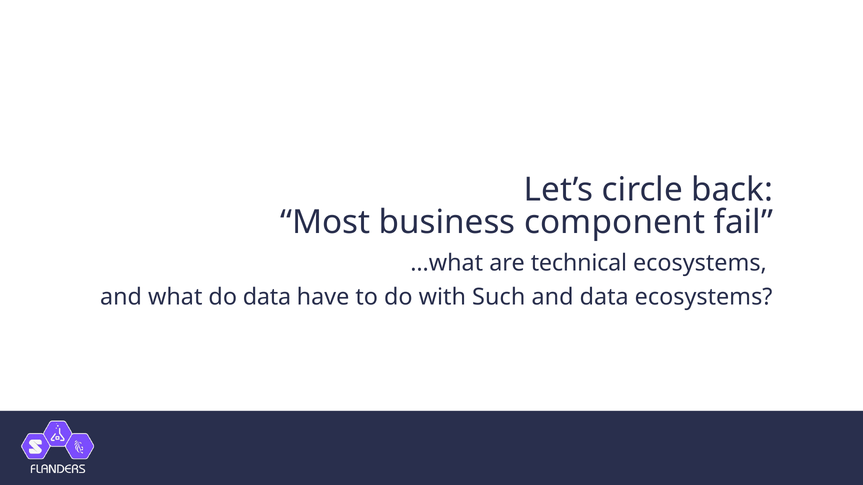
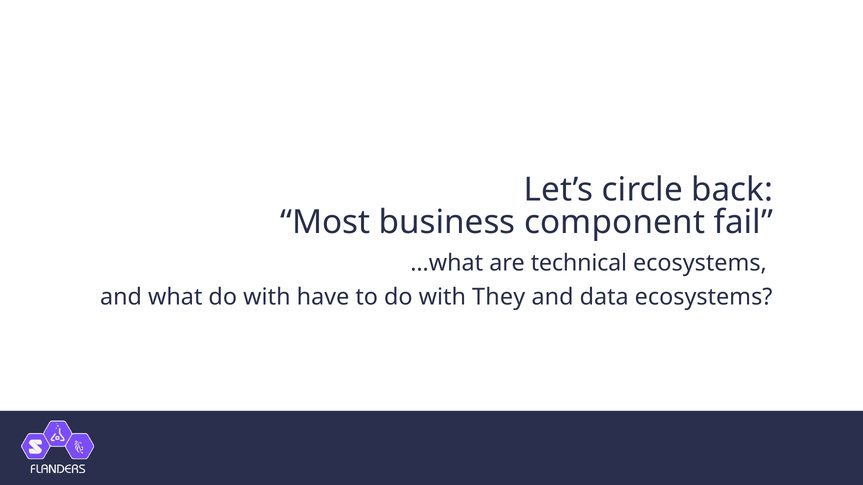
what do data: data -> with (267, 297)
Such: Such -> They (499, 297)
